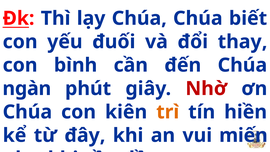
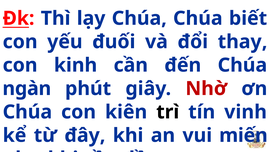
bình: bình -> kinh (76, 65)
trì colour: orange -> black (168, 112)
hiền: hiền -> vinh (246, 112)
